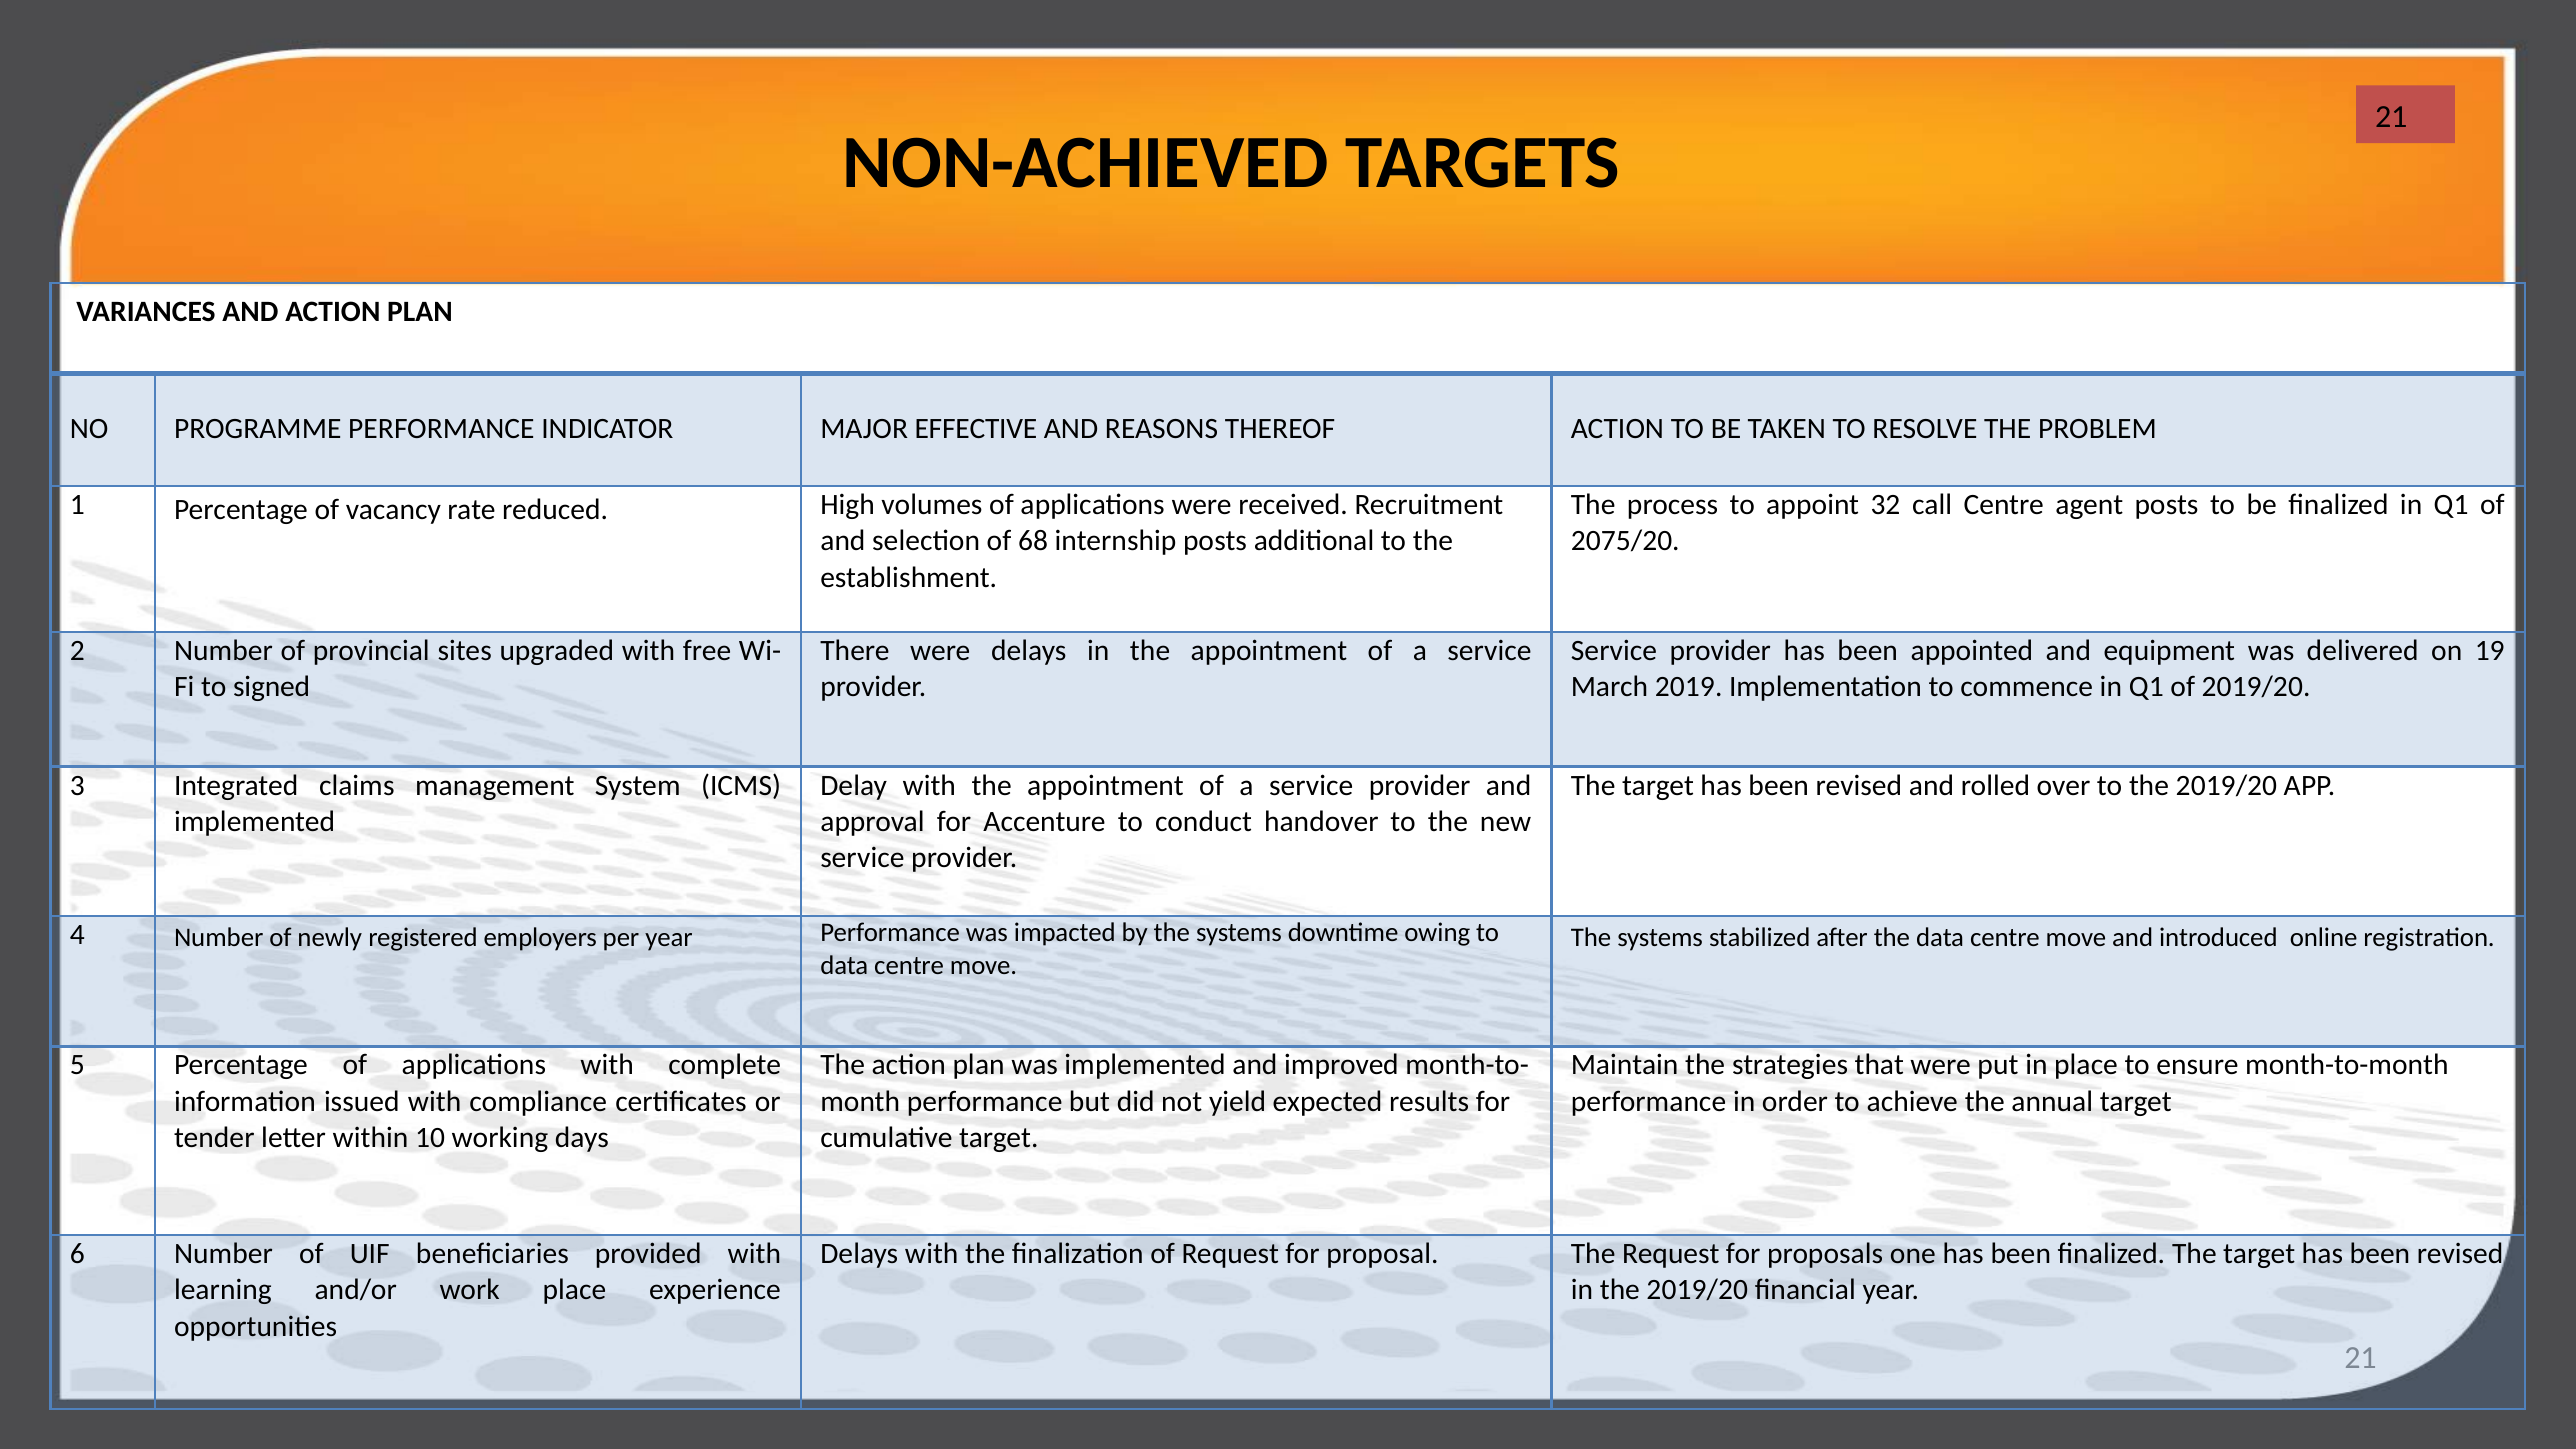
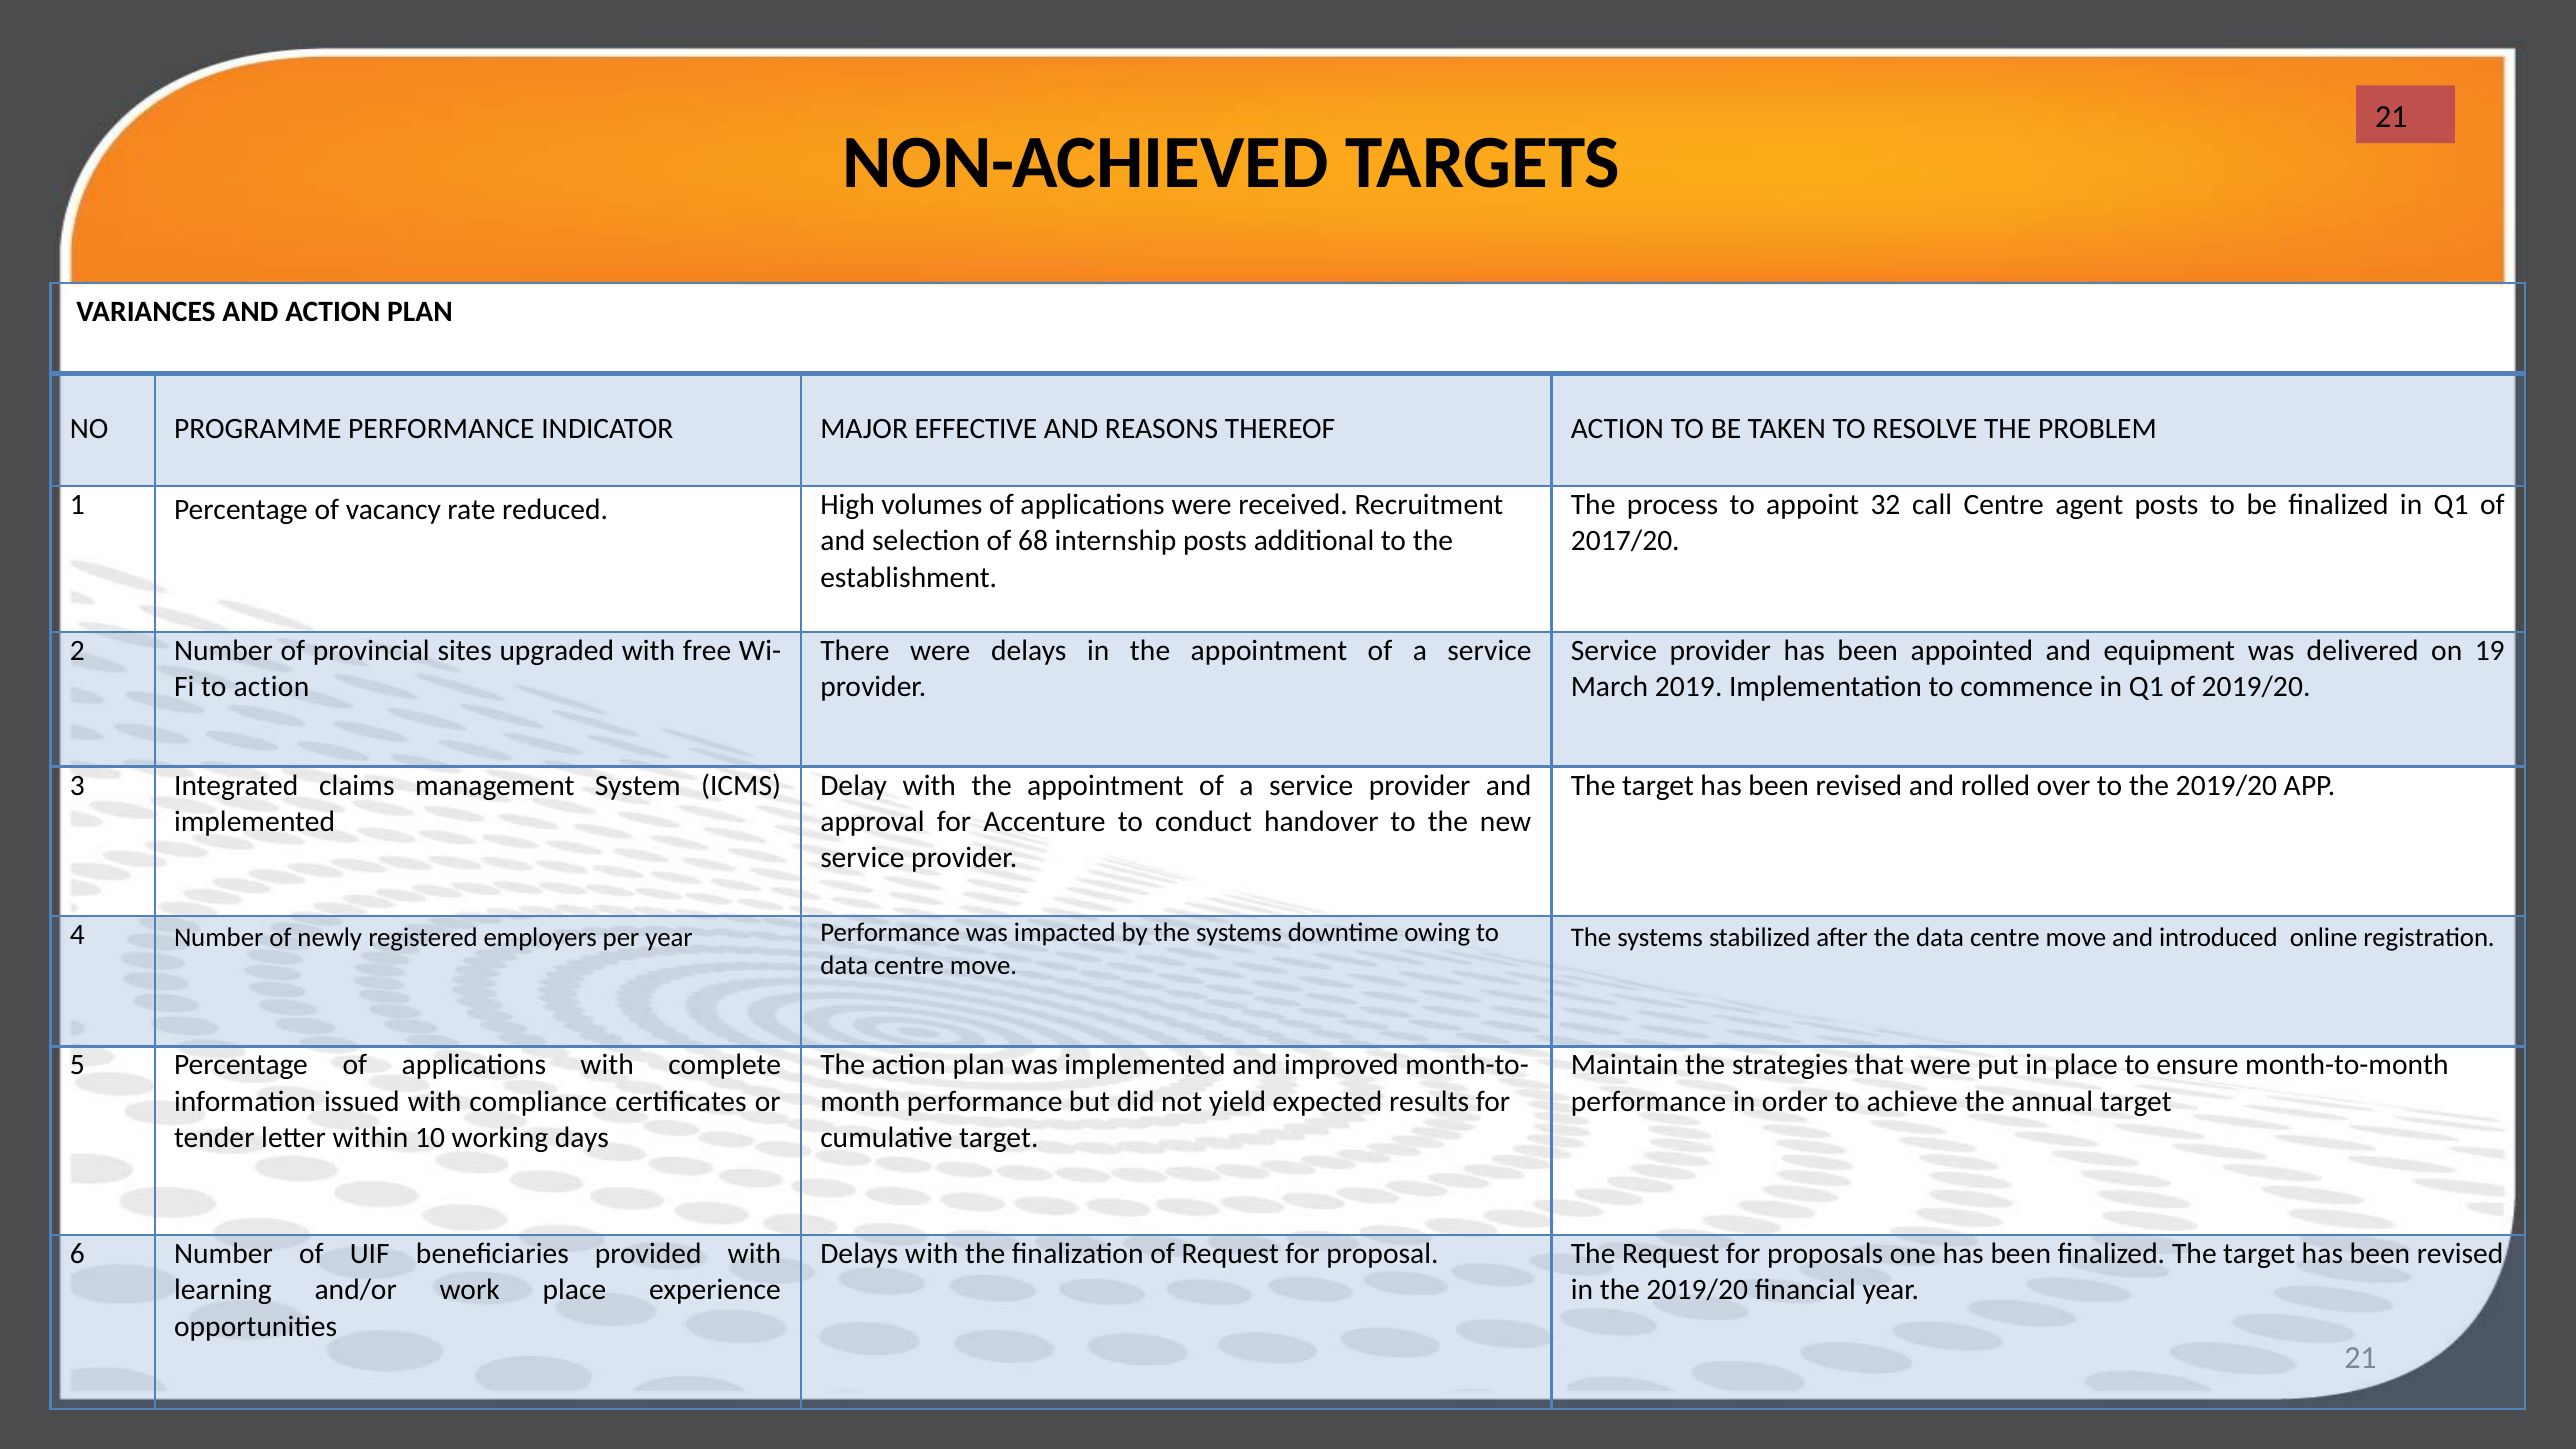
2075/20: 2075/20 -> 2017/20 (1625, 541)
to signed: signed -> action (271, 687)
